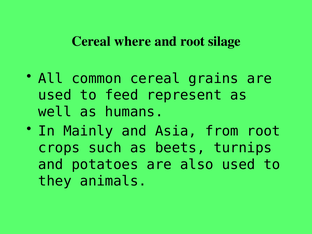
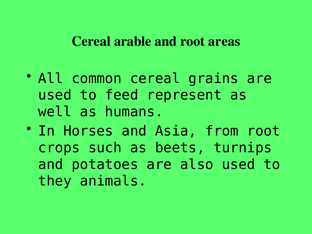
where: where -> arable (133, 41)
silage: silage -> areas (224, 41)
Mainly: Mainly -> Horses (88, 131)
